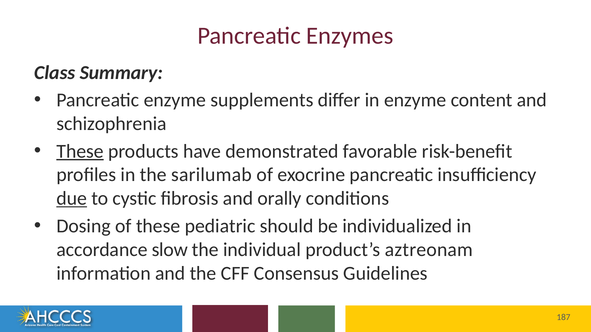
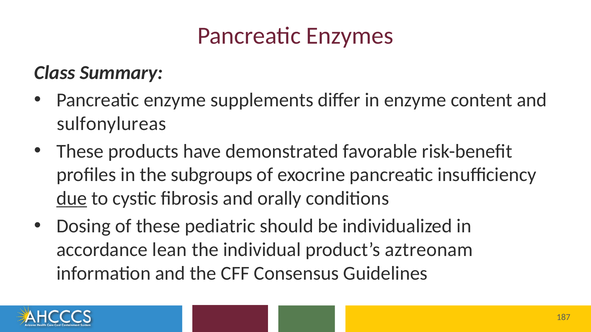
schizophrenia: schizophrenia -> sulfonylureas (111, 124)
These underline: present -> none (80, 151)
sarilumab: sarilumab -> subgroups (212, 175)
slow: slow -> lean (170, 250)
